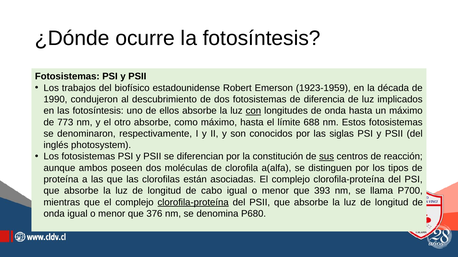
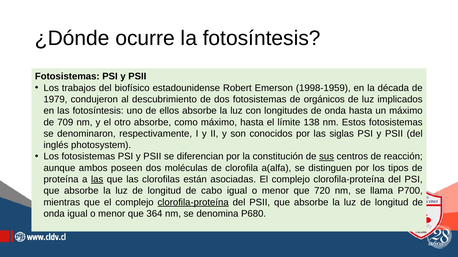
1923-1959: 1923-1959 -> 1998-1959 (323, 88)
1990: 1990 -> 1979 (55, 100)
diferencia: diferencia -> orgánicos (324, 100)
con underline: present -> none (253, 111)
773: 773 -> 709 (65, 123)
688: 688 -> 138 (312, 123)
las underline: none -> present (97, 180)
393: 393 -> 720 (322, 191)
376: 376 -> 364 (154, 214)
